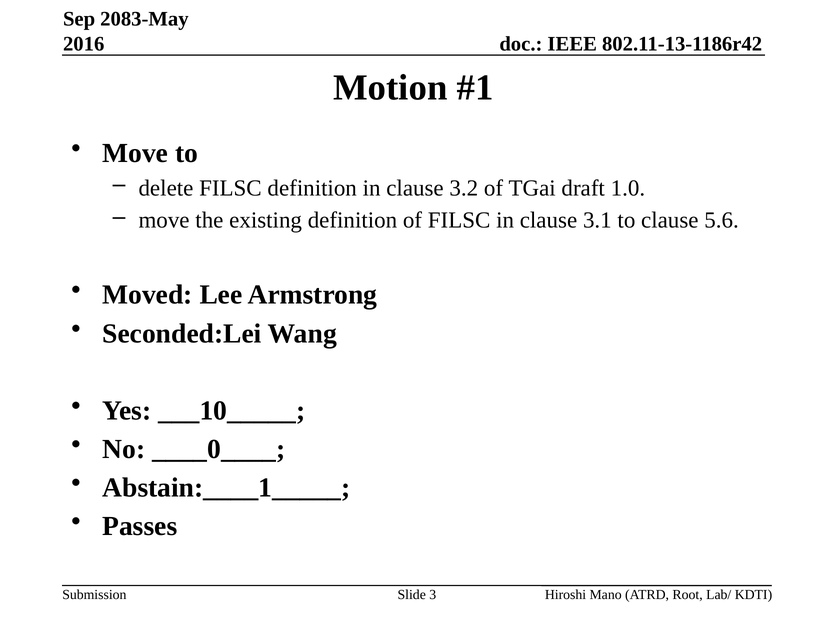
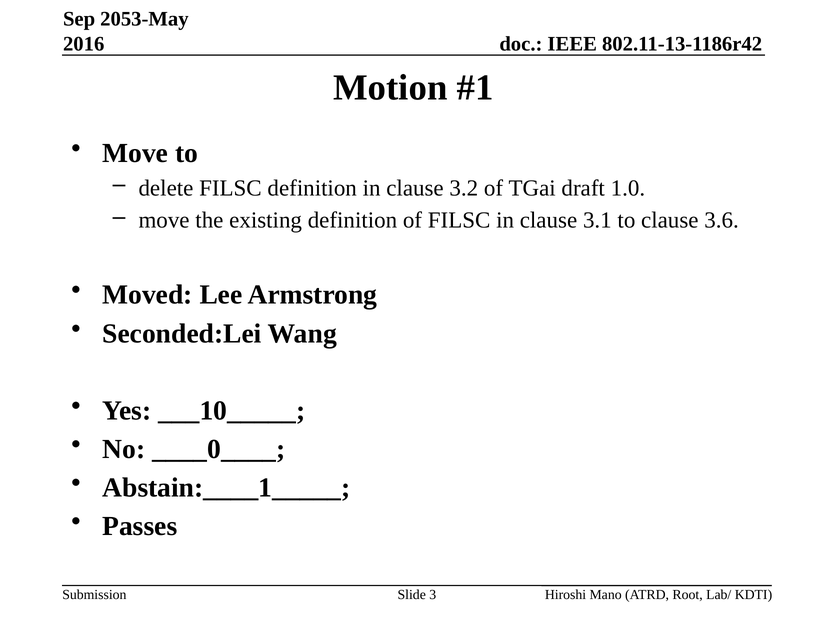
2083-May: 2083-May -> 2053-May (144, 19)
5.6: 5.6 -> 3.6 (722, 220)
